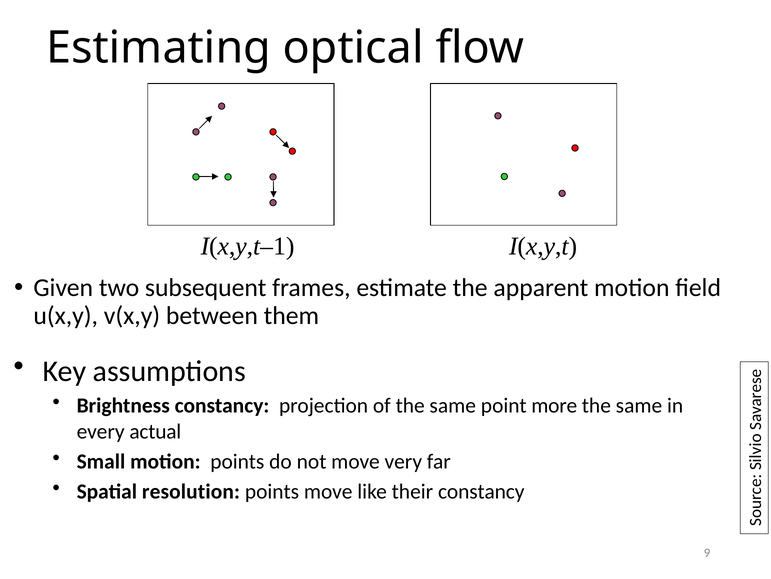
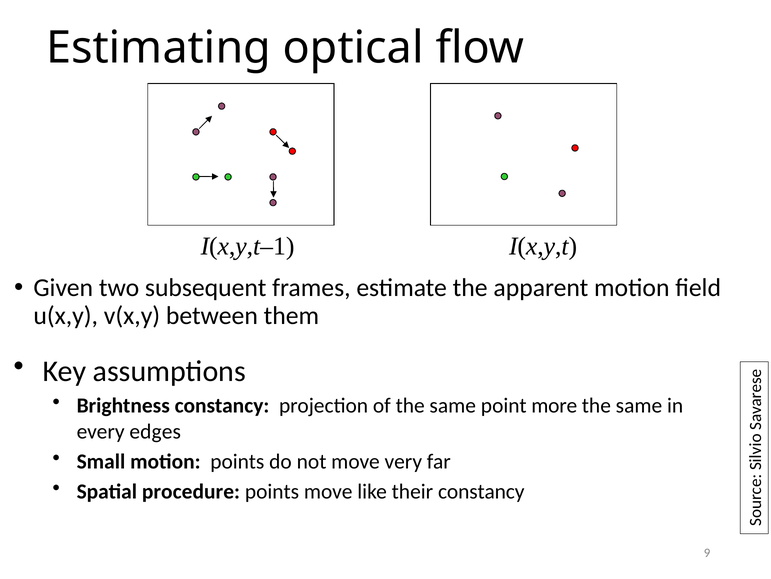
actual: actual -> edges (155, 431)
resolution: resolution -> procedure (191, 491)
